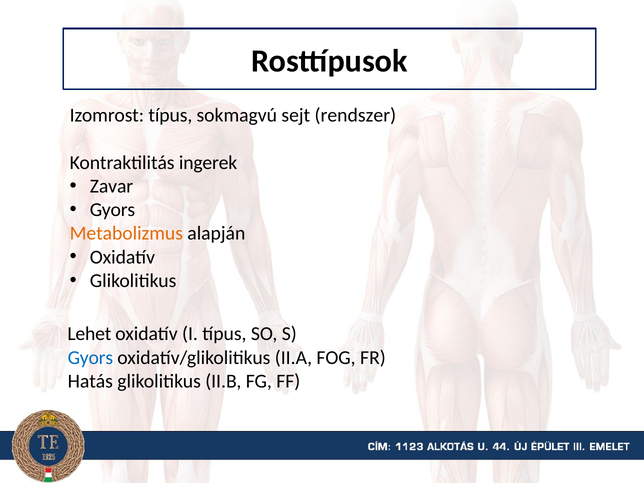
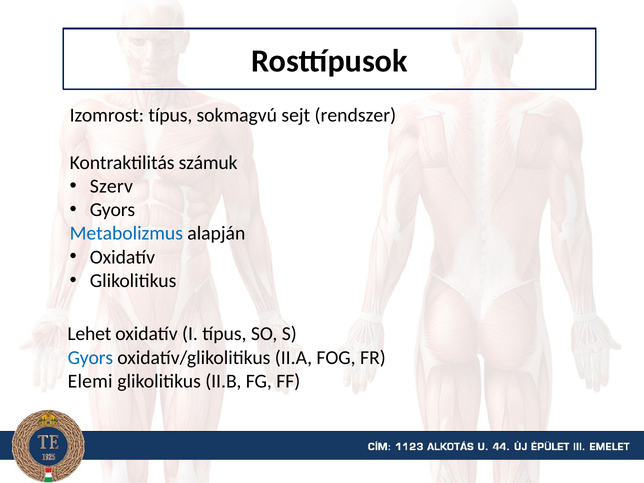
ingerek: ingerek -> számuk (208, 163)
Zavar: Zavar -> Szerv (111, 186)
Metabolizmus colour: orange -> blue (126, 233)
Hatás: Hatás -> Elemi (90, 381)
